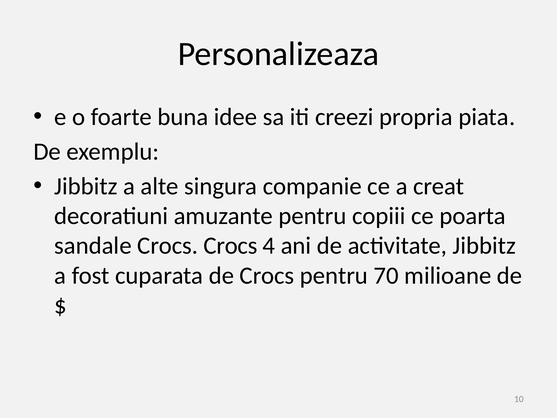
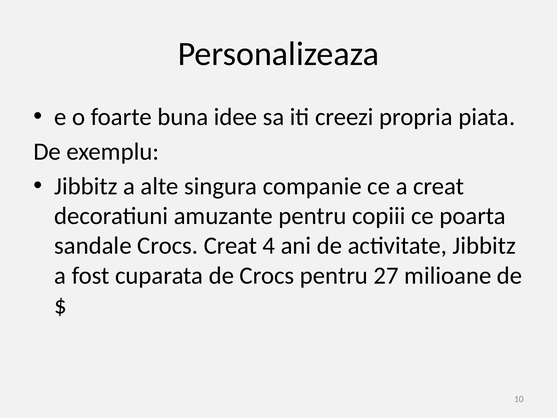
Crocs Crocs: Crocs -> Creat (230, 246)
70: 70 -> 27 (386, 275)
